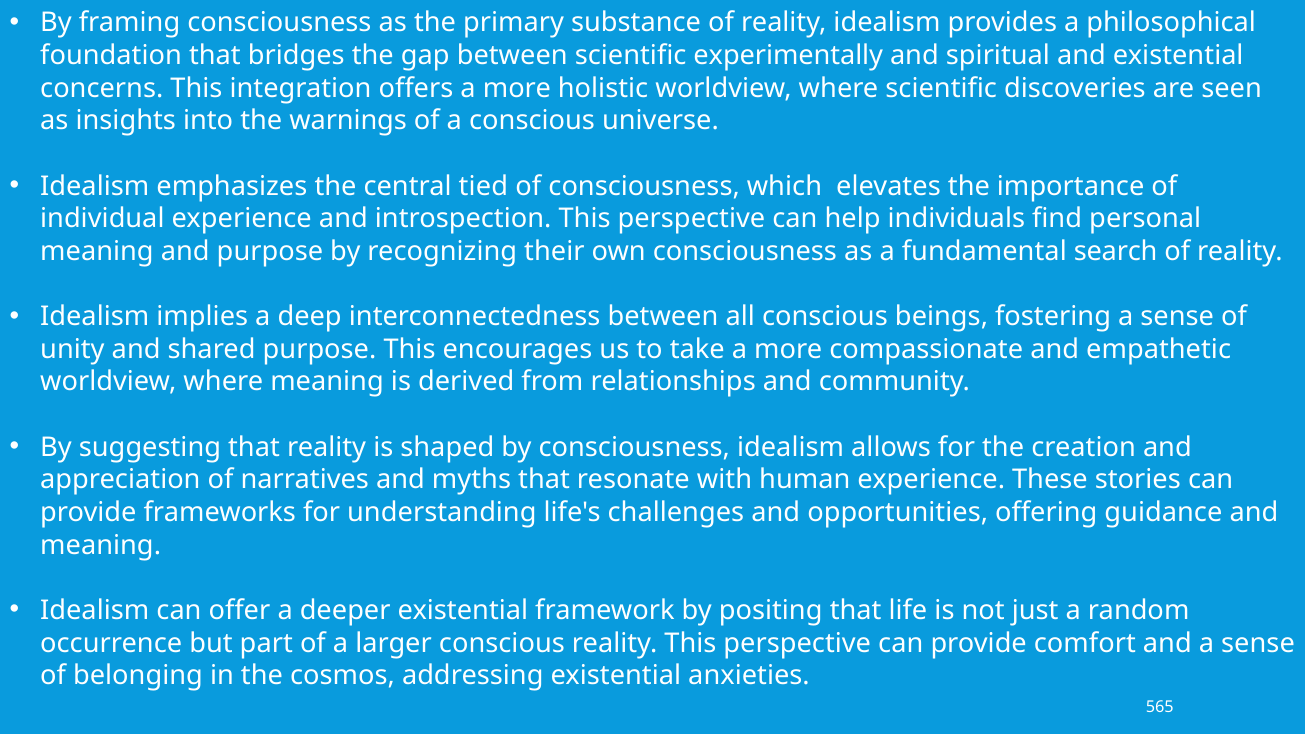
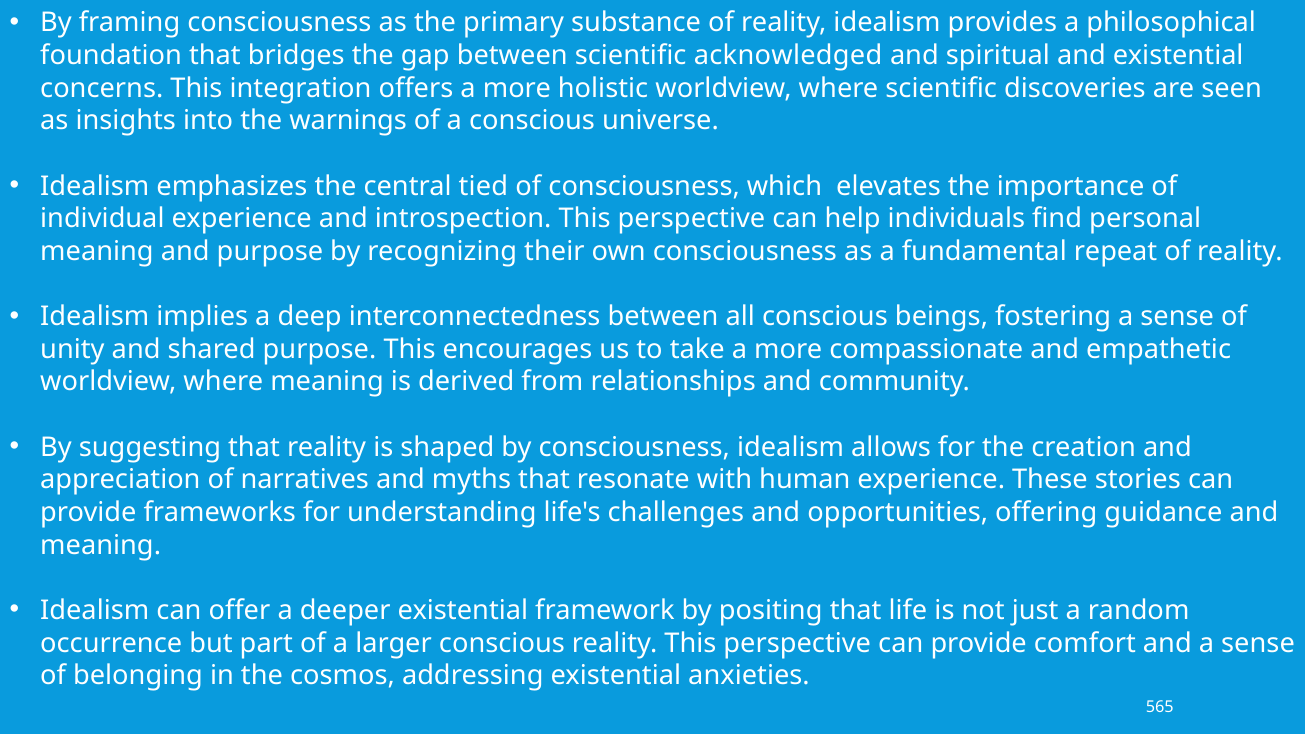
experimentally: experimentally -> acknowledged (788, 56)
search: search -> repeat (1116, 251)
